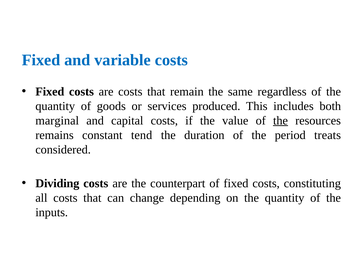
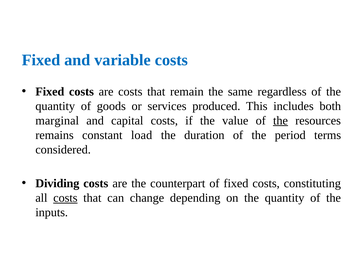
tend: tend -> load (142, 135)
treats: treats -> terms (328, 135)
costs underline: none -> present (65, 198)
